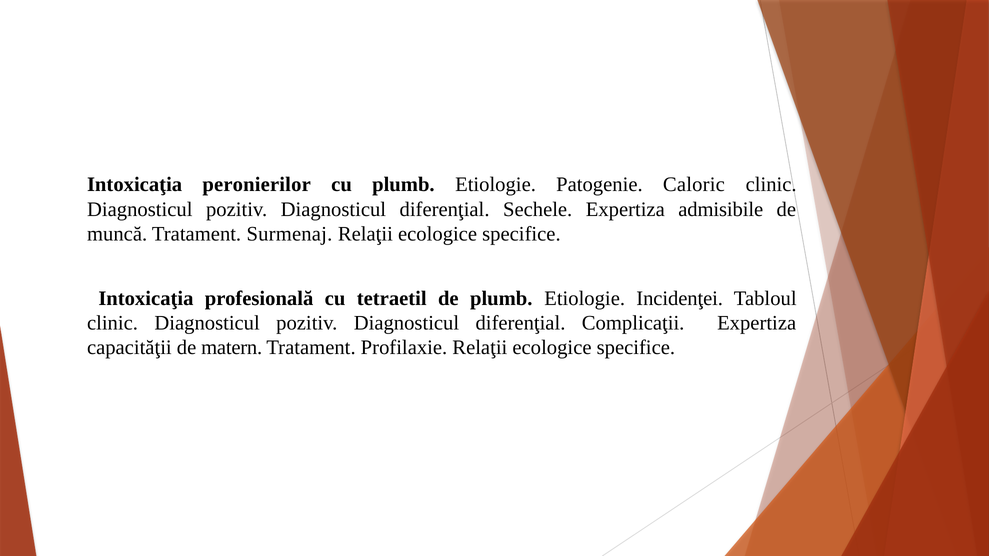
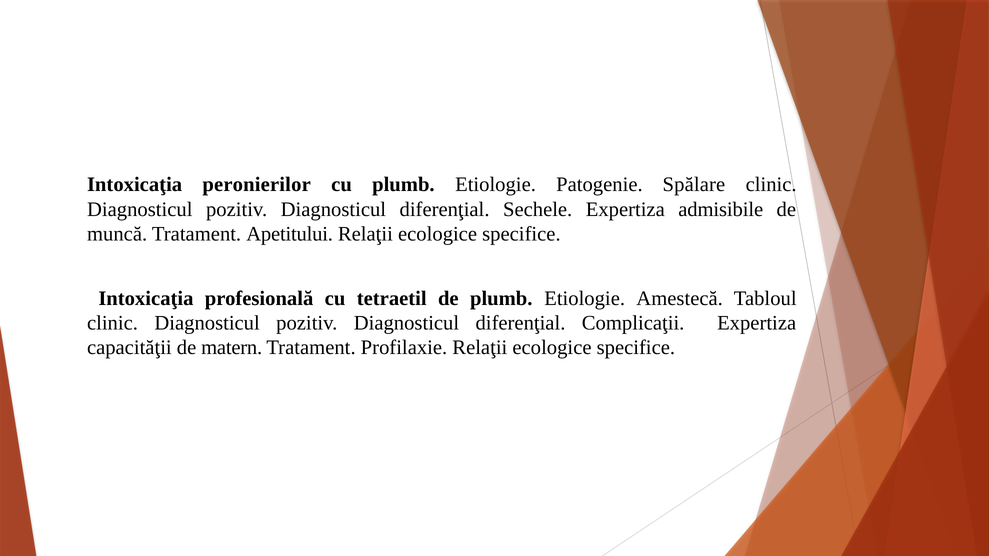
Caloric: Caloric -> Spălare (694, 185)
Surmenaj: Surmenaj -> Apetitului (290, 234)
Incidenţei: Incidenţei -> Amestecă (680, 298)
